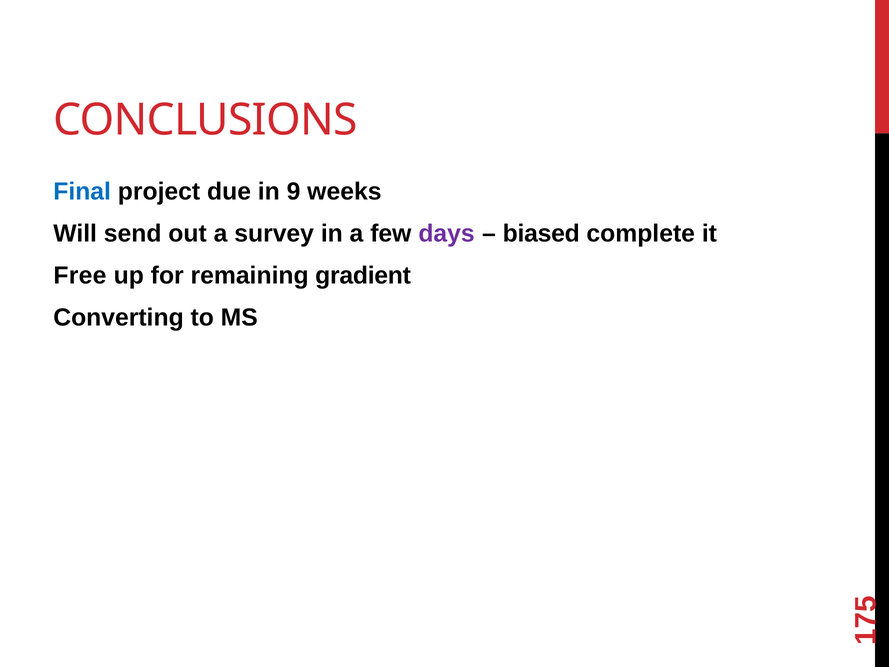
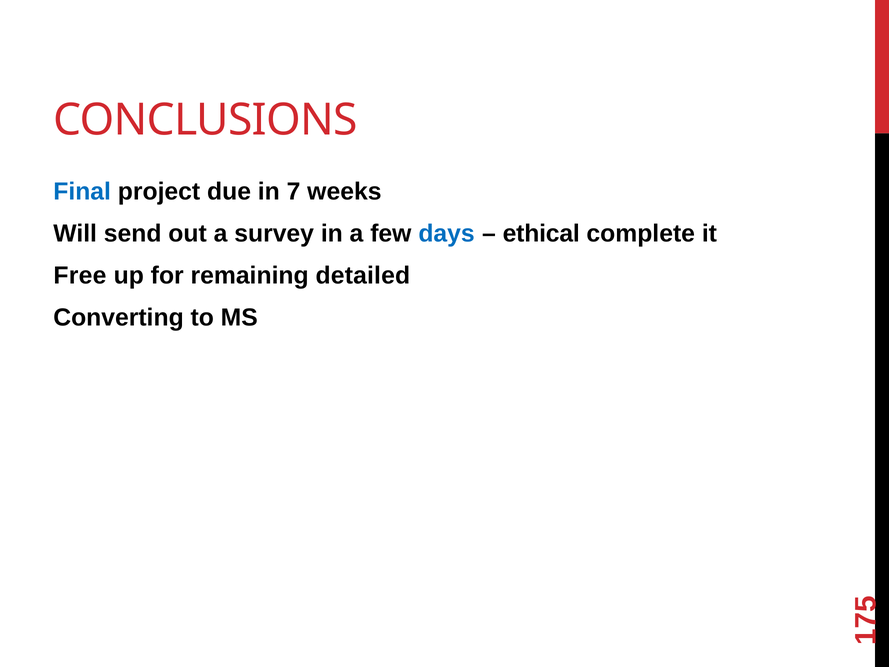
in 9: 9 -> 7 (294, 191)
days colour: purple -> blue (447, 233)
biased: biased -> ethical (541, 233)
gradient: gradient -> detailed (363, 275)
